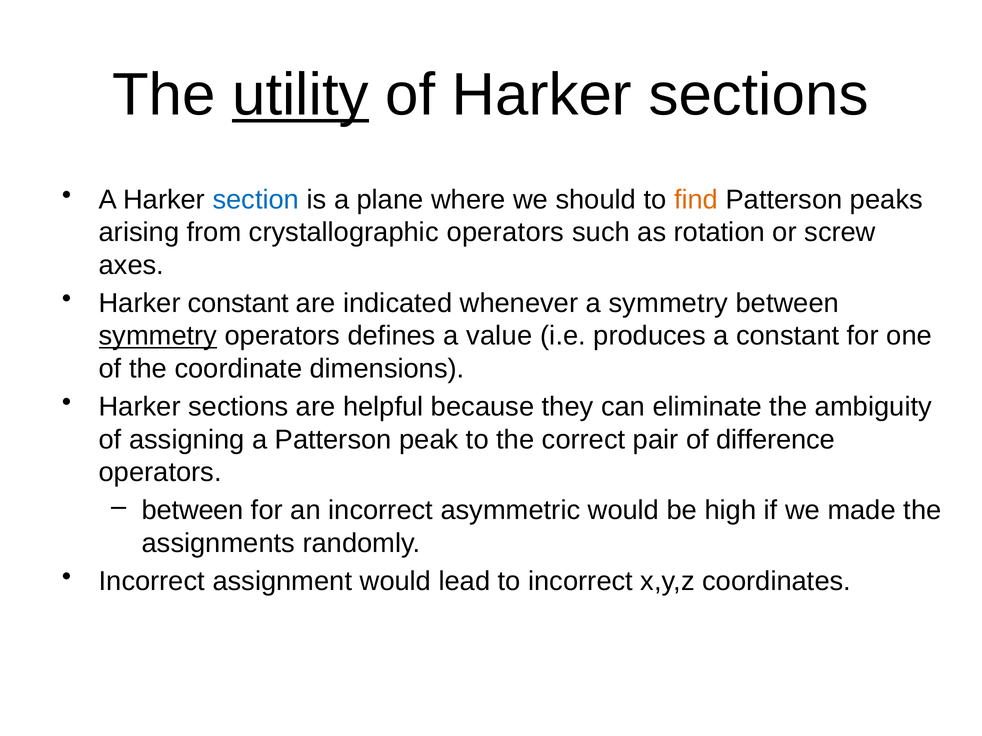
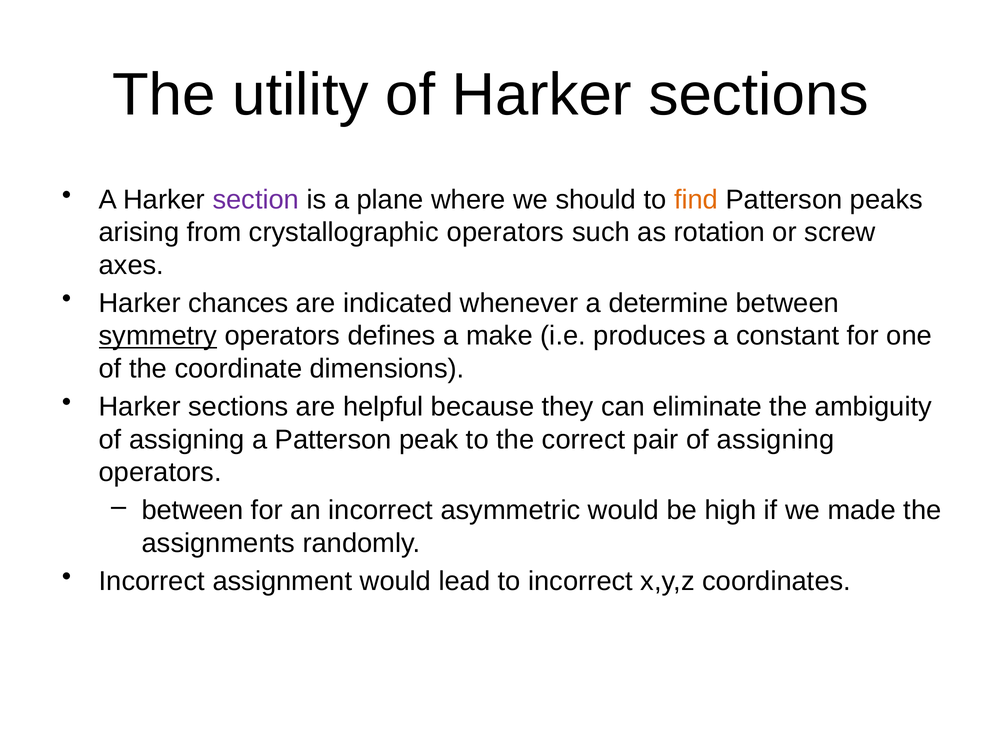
utility underline: present -> none (300, 95)
section colour: blue -> purple (256, 200)
Harker constant: constant -> chances (238, 303)
a symmetry: symmetry -> determine (668, 303)
value: value -> make (499, 336)
pair of difference: difference -> assigning (775, 440)
